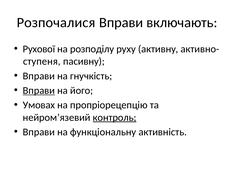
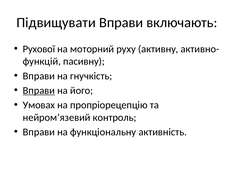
Розпочалися: Розпочалися -> Підвищувати (56, 23)
розподілу: розподілу -> моторний (92, 49)
ступеня: ступеня -> функцій (42, 62)
контроль underline: present -> none (115, 118)
